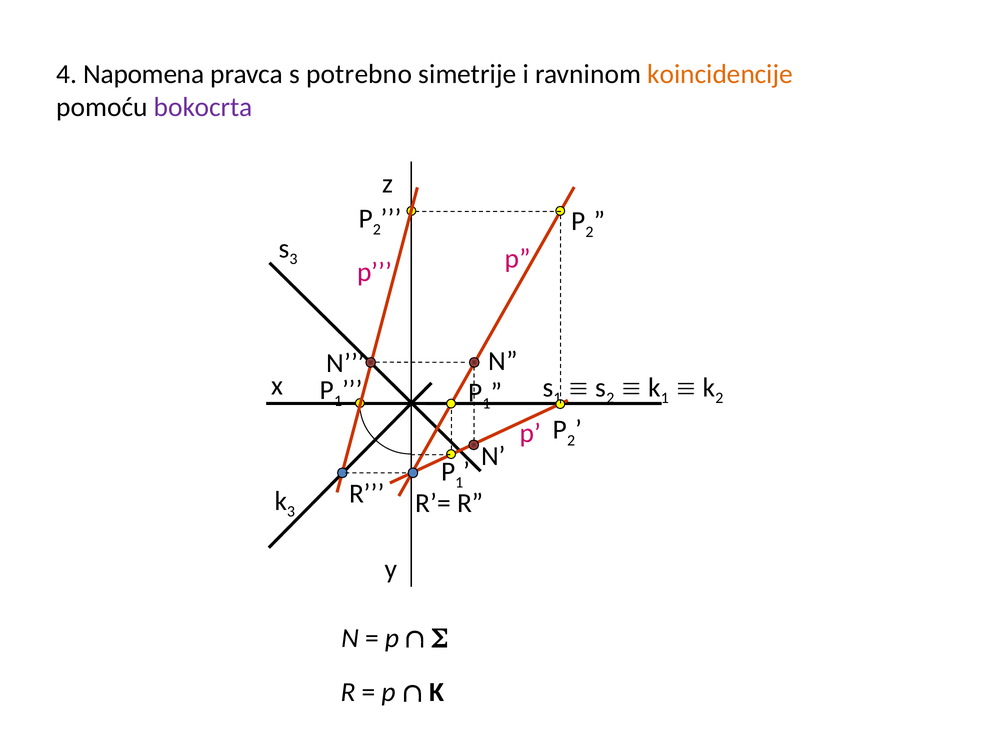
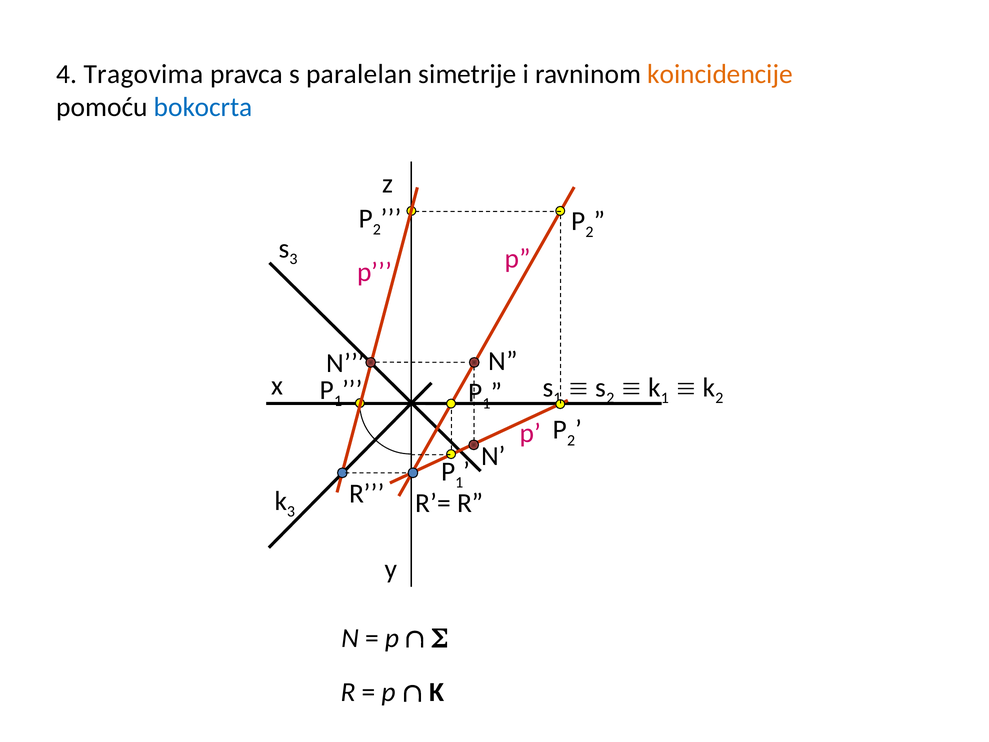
Napomena: Napomena -> Tragovima (143, 74)
potrebno: potrebno -> paralelan (359, 74)
bokocrta colour: purple -> blue (203, 107)
